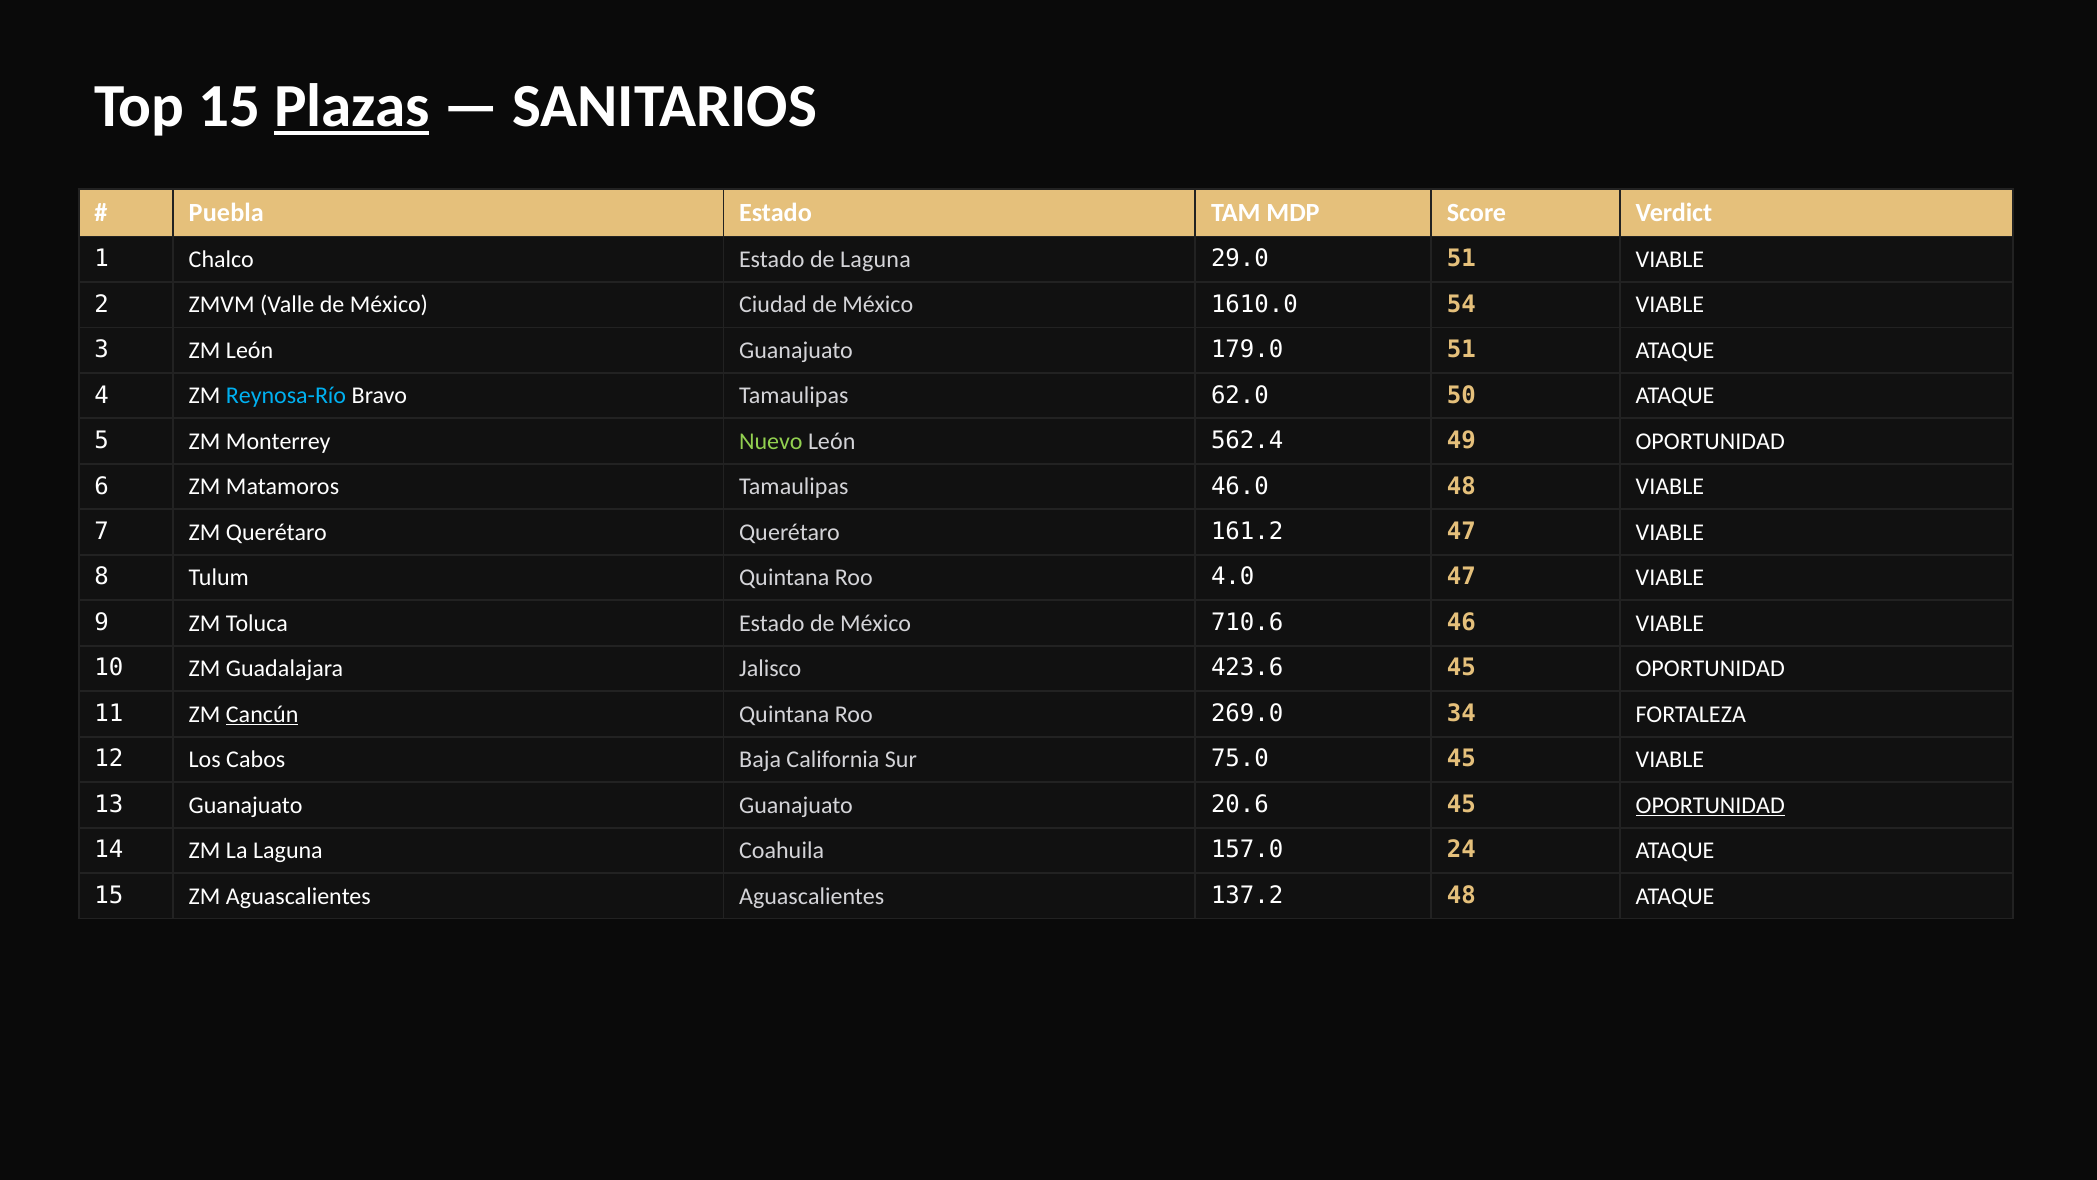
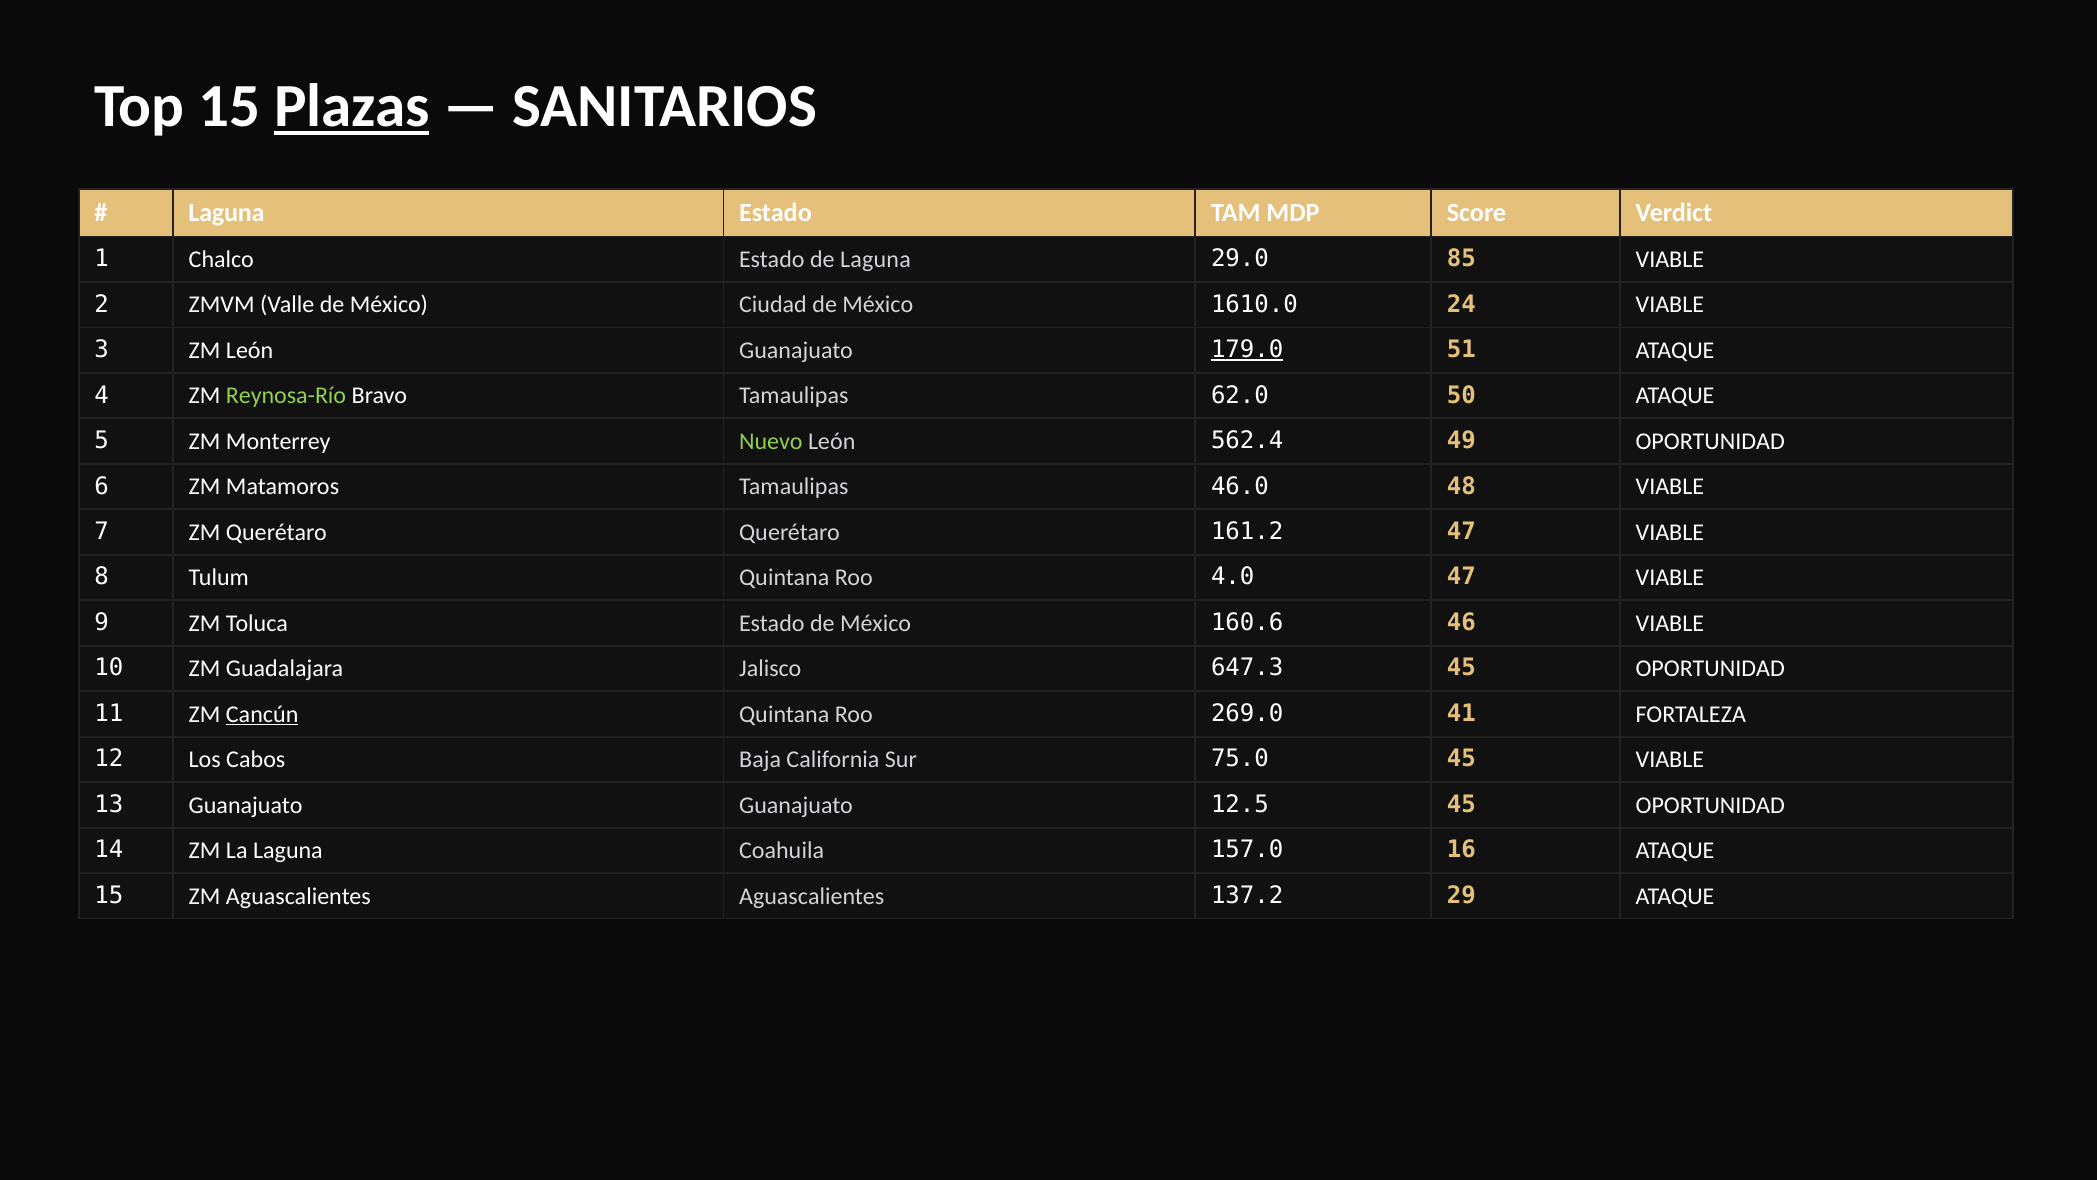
Puebla: Puebla -> Laguna (226, 213)
29.0 51: 51 -> 85 (1461, 259)
54: 54 -> 24 (1461, 304)
179.0 underline: none -> present (1247, 350)
Reynosa-Río colour: light blue -> light green (286, 396)
710.6: 710.6 -> 160.6 (1247, 622)
423.6: 423.6 -> 647.3 (1247, 668)
34: 34 -> 41 (1461, 713)
20.6: 20.6 -> 12.5 (1240, 804)
OPORTUNIDAD underline: present -> none (1710, 805)
24: 24 -> 16 (1461, 850)
137.2 48: 48 -> 29 (1461, 895)
